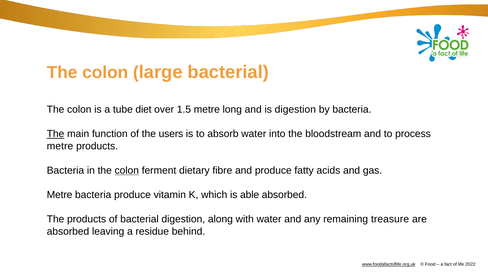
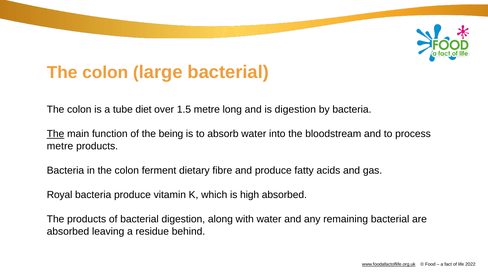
users: users -> being (171, 134)
colon underline: present -> none (127, 171)
Metre: Metre -> Royal (60, 195)
able: able -> high (250, 195)
remaining treasure: treasure -> bacterial (390, 220)
